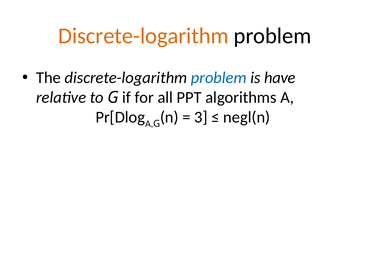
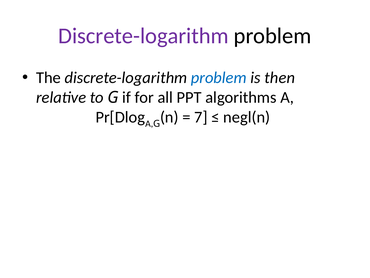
Discrete-logarithm colour: orange -> purple (143, 36)
have: have -> then (280, 78)
3: 3 -> 7 (201, 117)
